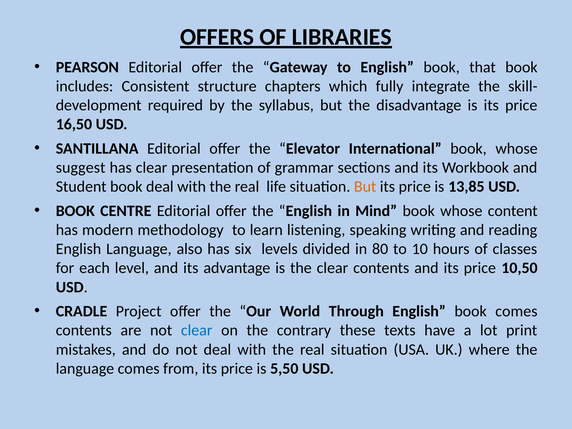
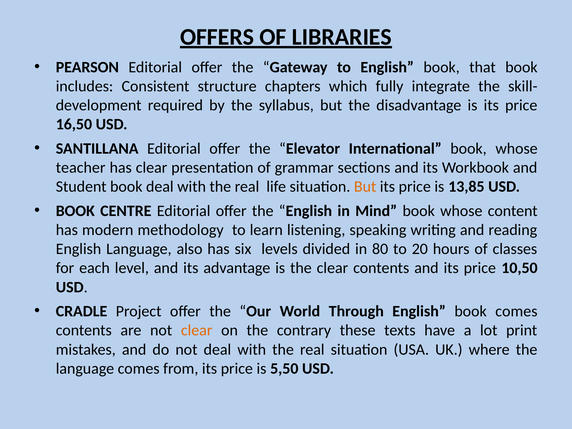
suggest: suggest -> teacher (81, 168)
10: 10 -> 20 (420, 249)
clear colour: blue -> orange (197, 330)
